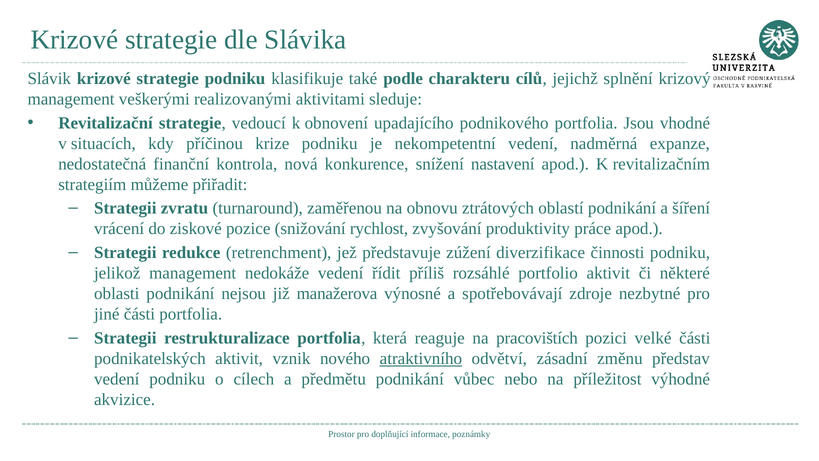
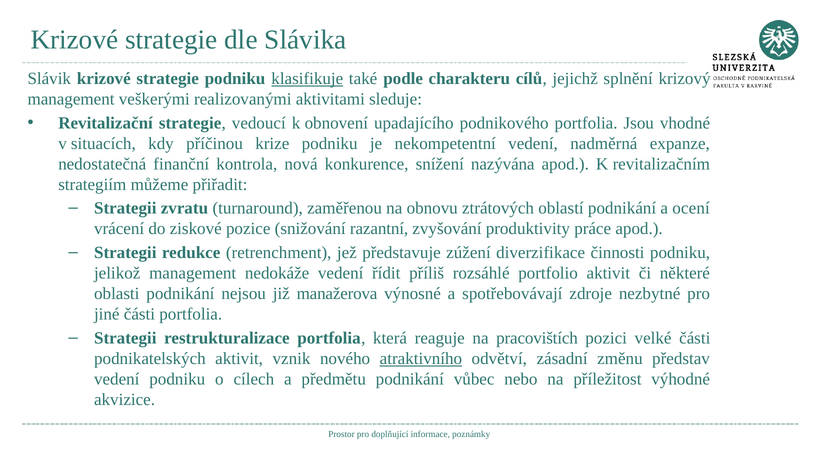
klasifikuje underline: none -> present (307, 78)
nastavení: nastavení -> nazývána (503, 164)
šíření: šíření -> ocení (691, 208)
rychlost: rychlost -> razantní (379, 229)
